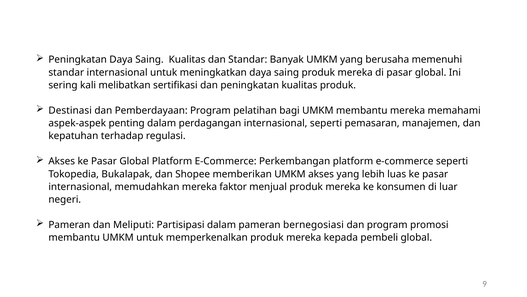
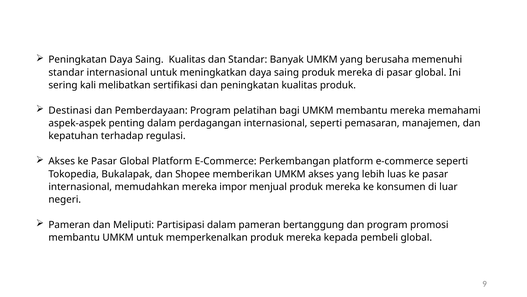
faktor: faktor -> impor (233, 186)
bernegosiasi: bernegosiasi -> bertanggung (314, 224)
